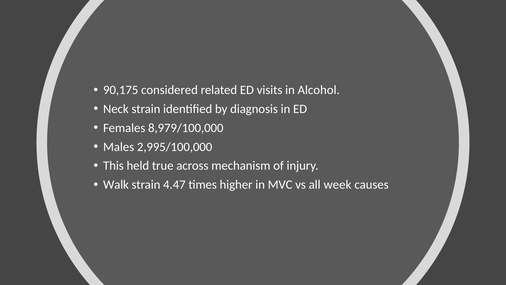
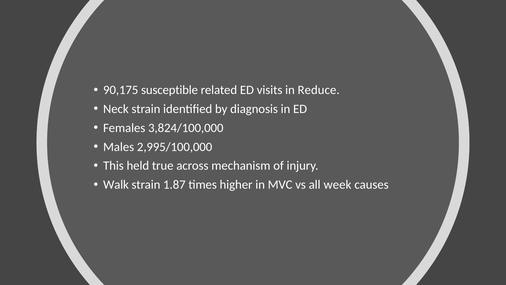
considered: considered -> susceptible (170, 90)
Alcohol: Alcohol -> Reduce (319, 90)
8,979/100,000: 8,979/100,000 -> 3,824/100,000 (186, 128)
4.47: 4.47 -> 1.87 (174, 185)
